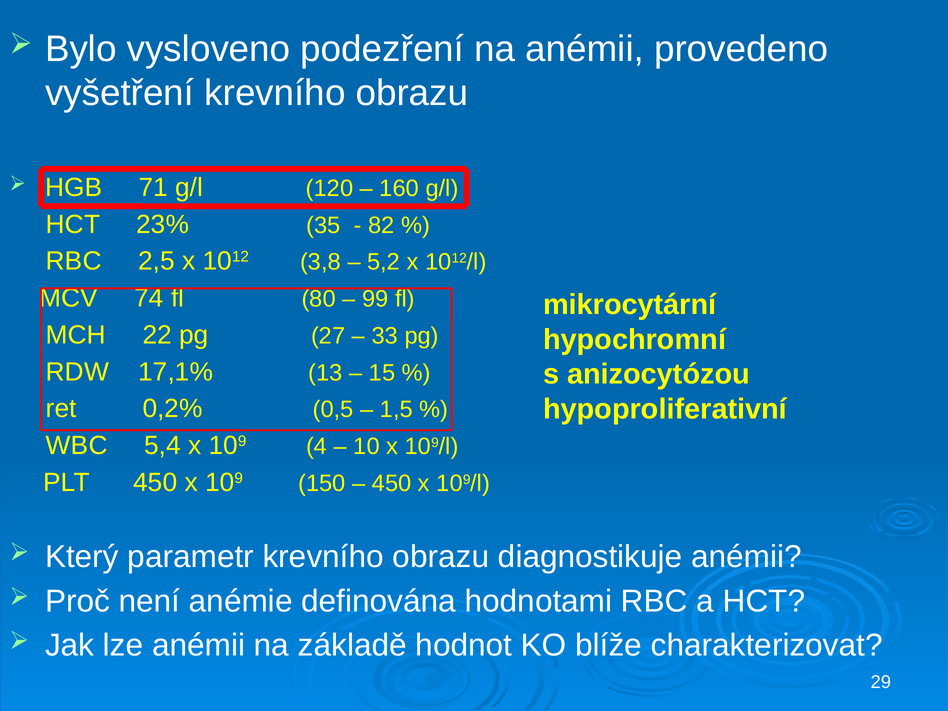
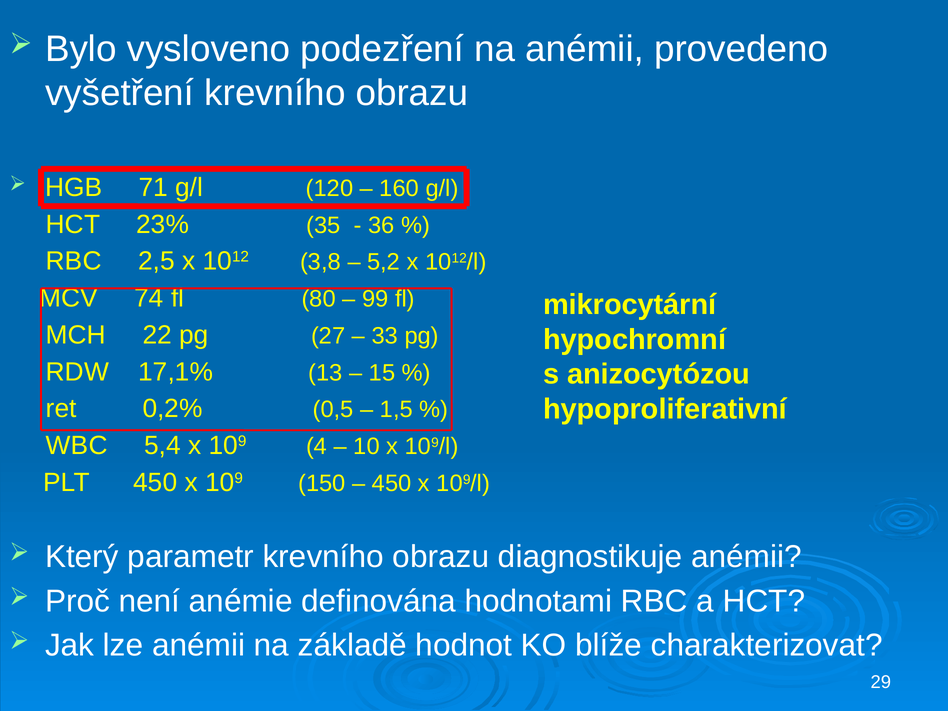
82: 82 -> 36 (381, 225)
